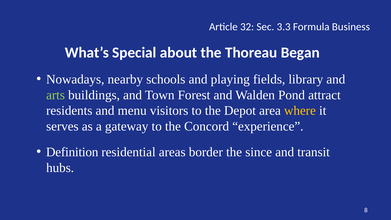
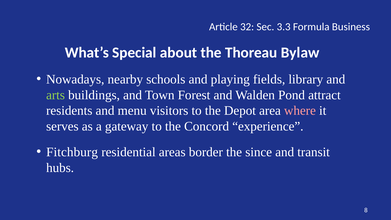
Began: Began -> Bylaw (300, 53)
where colour: yellow -> pink (300, 111)
Definition: Definition -> Fitchburg (72, 152)
